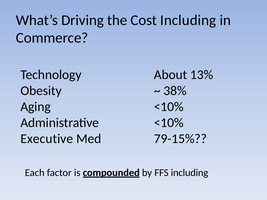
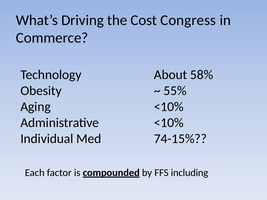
Cost Including: Including -> Congress (188, 20)
13%: 13% -> 58% (202, 75)
38%: 38% -> 55% (175, 91)
Executive: Executive -> Individual (47, 139)
79-15%: 79-15% -> 74-15% (180, 139)
